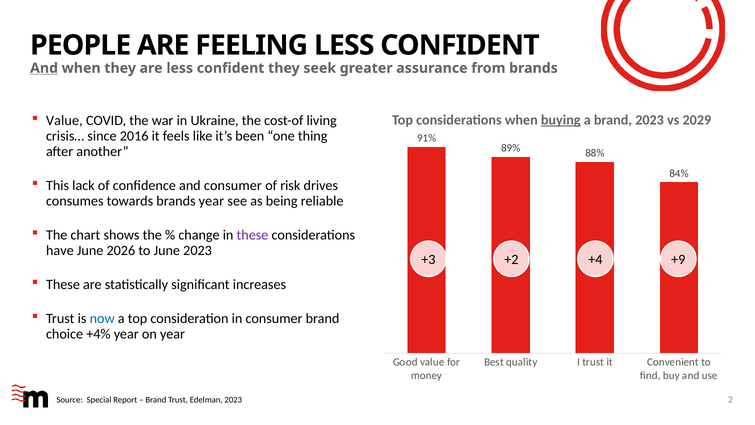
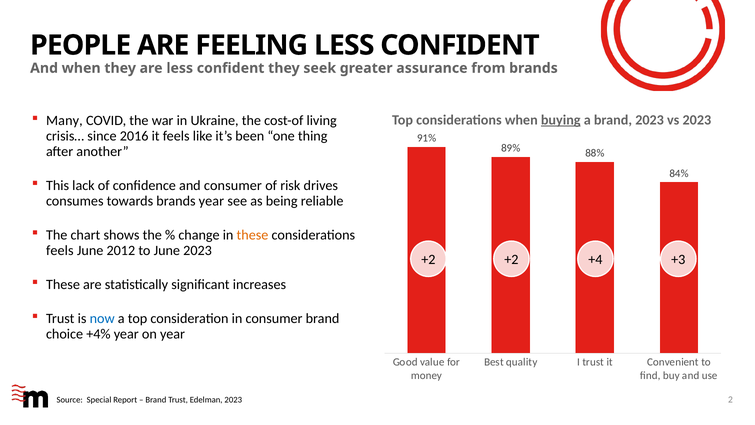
And underline: present -> none (44, 68)
Value: Value -> Many (64, 121)
vs 2029: 2029 -> 2023 (697, 120)
these colour: purple -> orange (252, 235)
have: have -> feels (60, 250)
2026: 2026 -> 2012 (121, 250)
+3: +3 -> +2 (428, 260)
+9: +9 -> +3 (678, 260)
